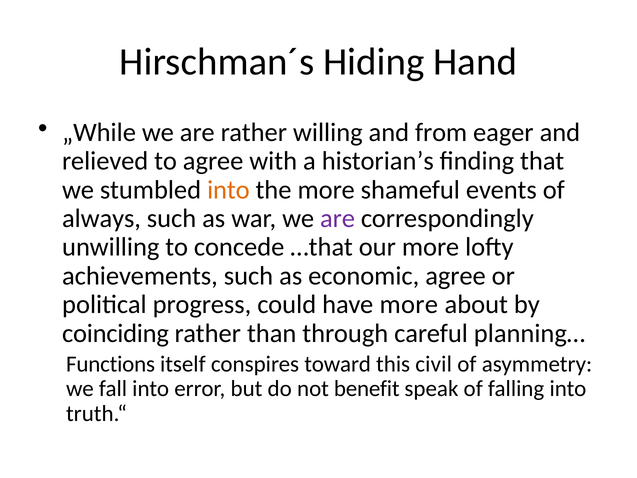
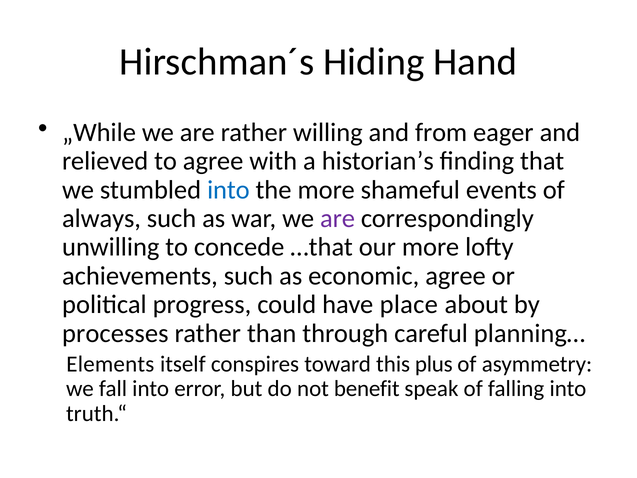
into colour: orange -> blue (228, 190)
have more: more -> place (409, 304)
coinciding: coinciding -> processes (115, 333)
Functions: Functions -> Elements (110, 364)
civil: civil -> plus (434, 364)
